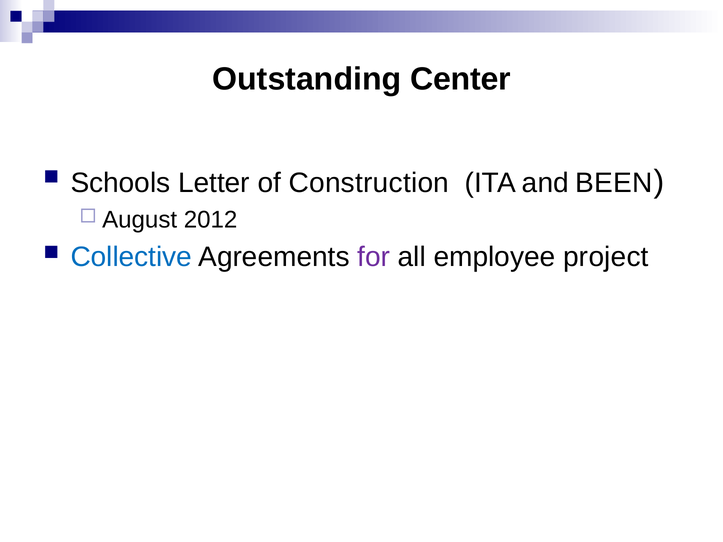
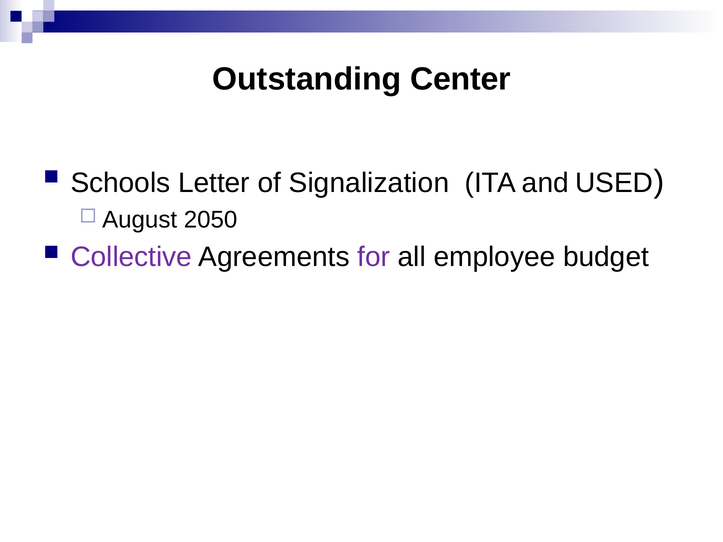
Construction: Construction -> Signalization (369, 183)
BEEN: BEEN -> USED (614, 183)
2012: 2012 -> 2050 (211, 220)
Collective colour: blue -> purple (131, 257)
project: project -> budget (606, 257)
